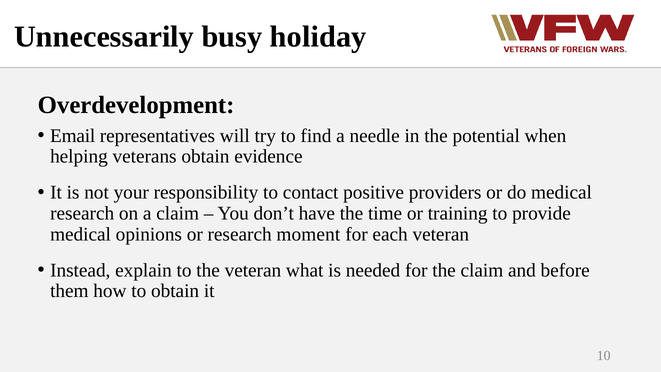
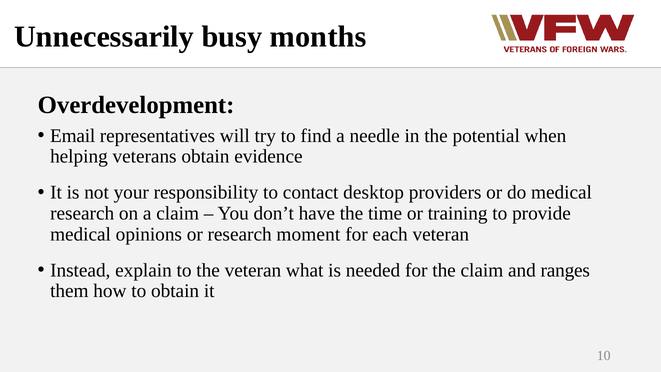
holiday: holiday -> months (318, 37)
positive: positive -> desktop (374, 192)
before: before -> ranges (565, 270)
